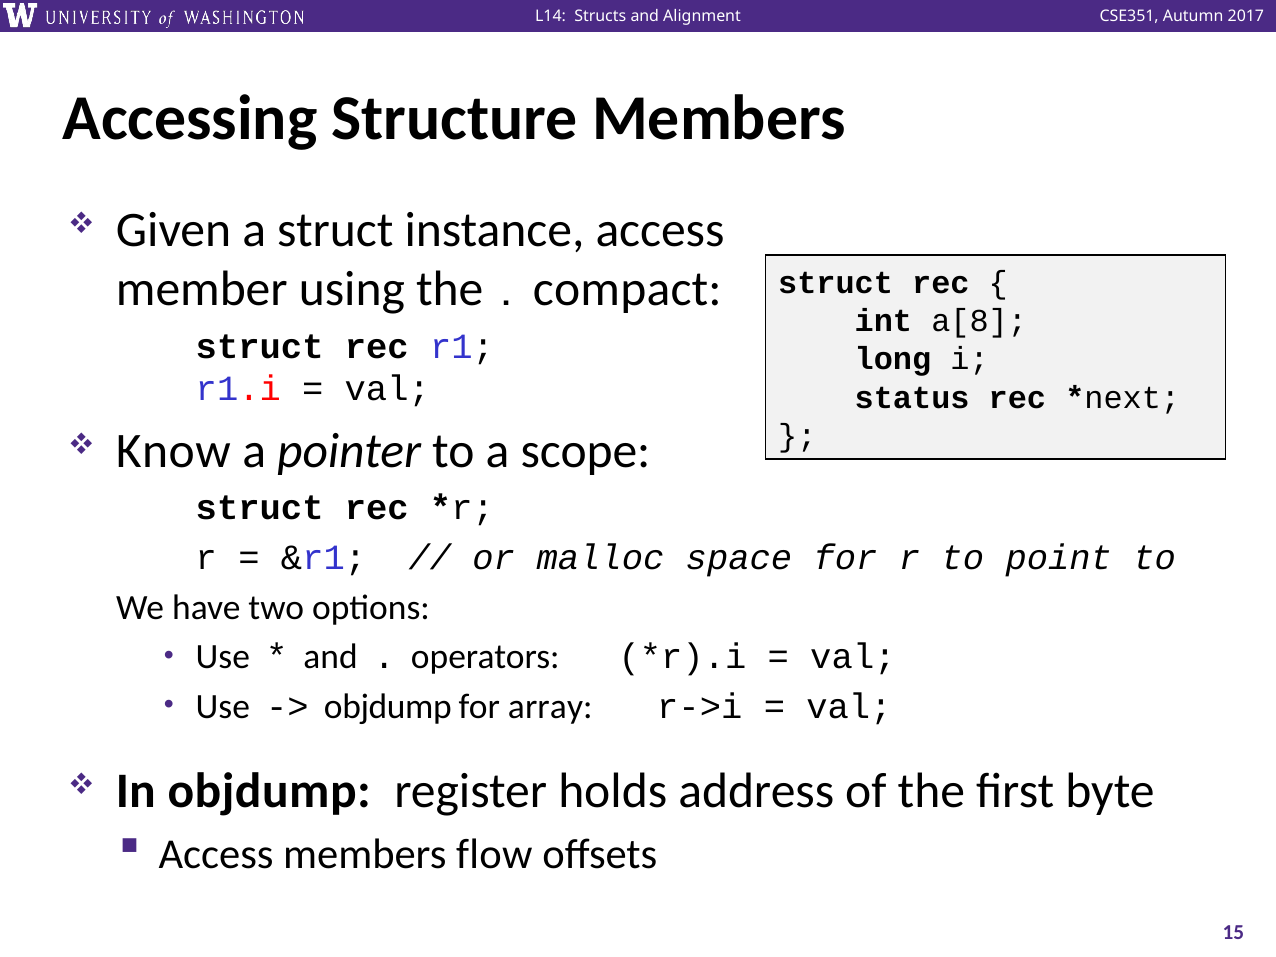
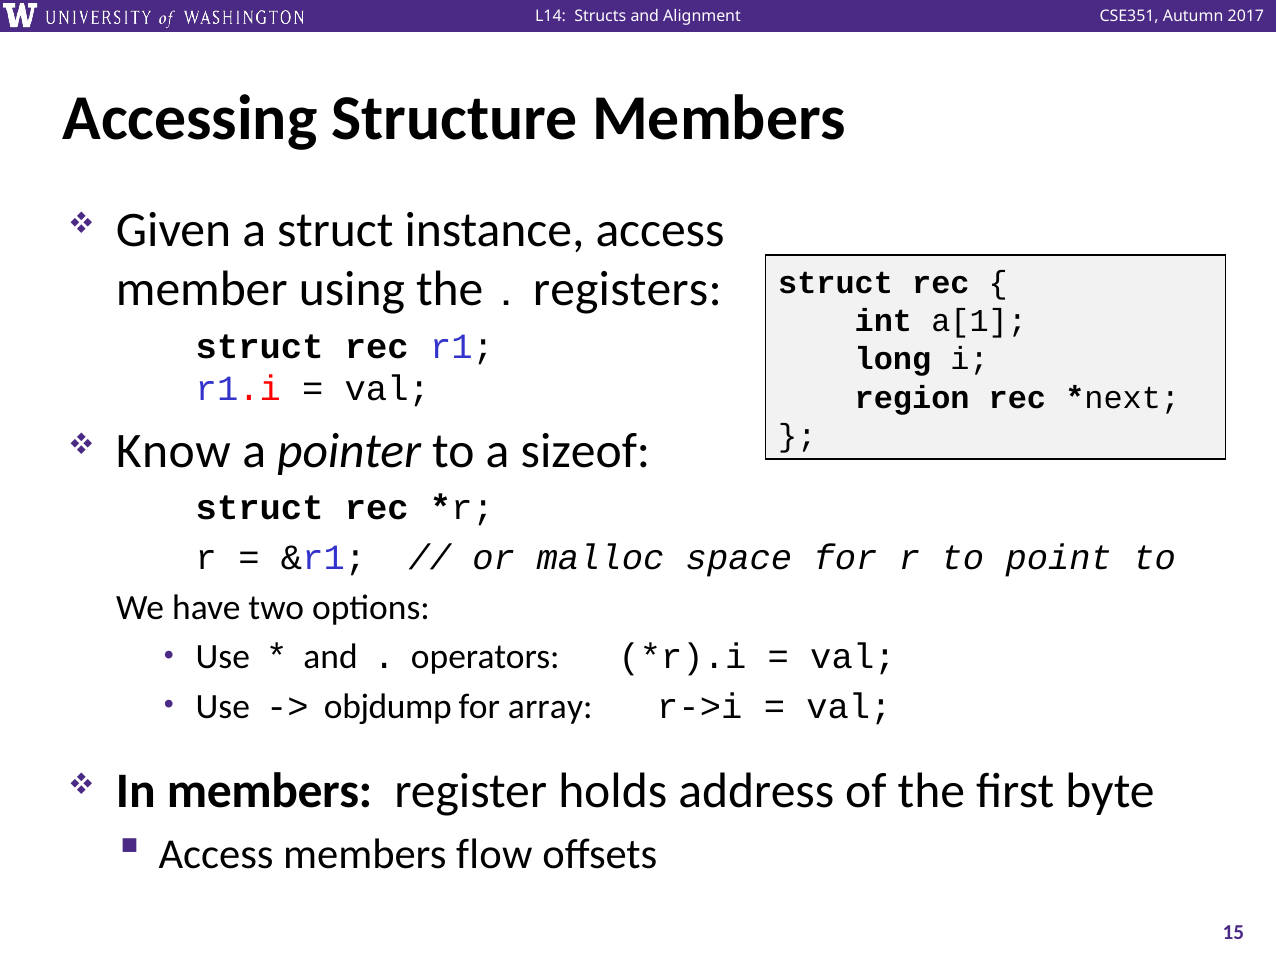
compact: compact -> registers (627, 289)
a[8: a[8 -> a[1 (979, 321)
status: status -> region (912, 398)
scope: scope -> sizeof (585, 451)
In objdump: objdump -> members (270, 791)
